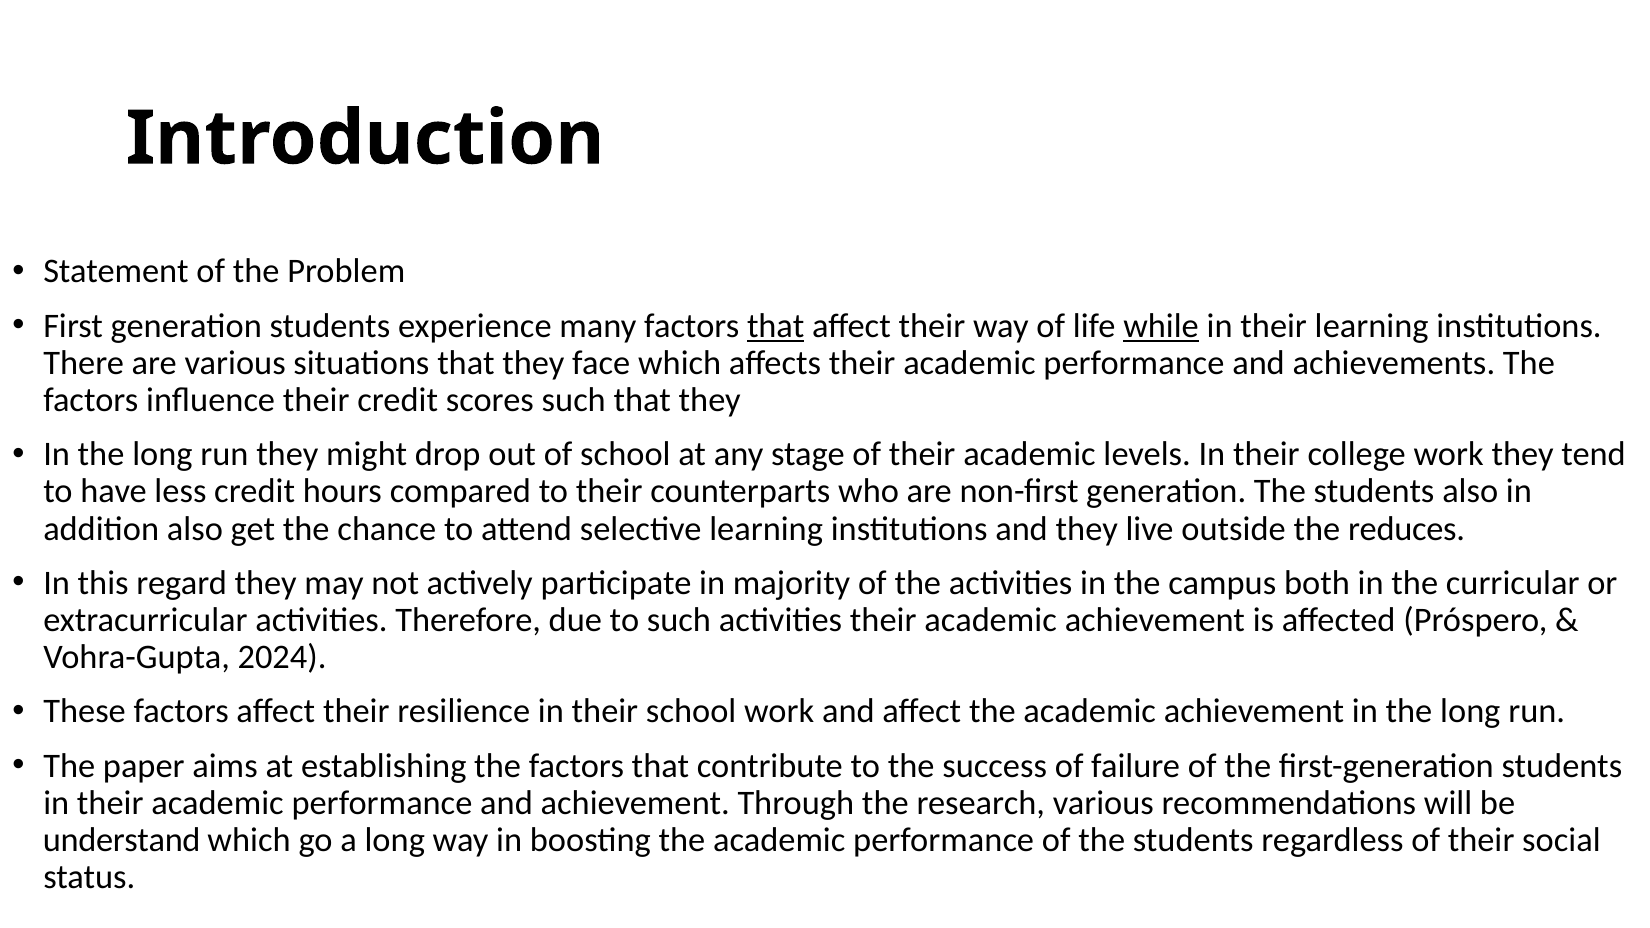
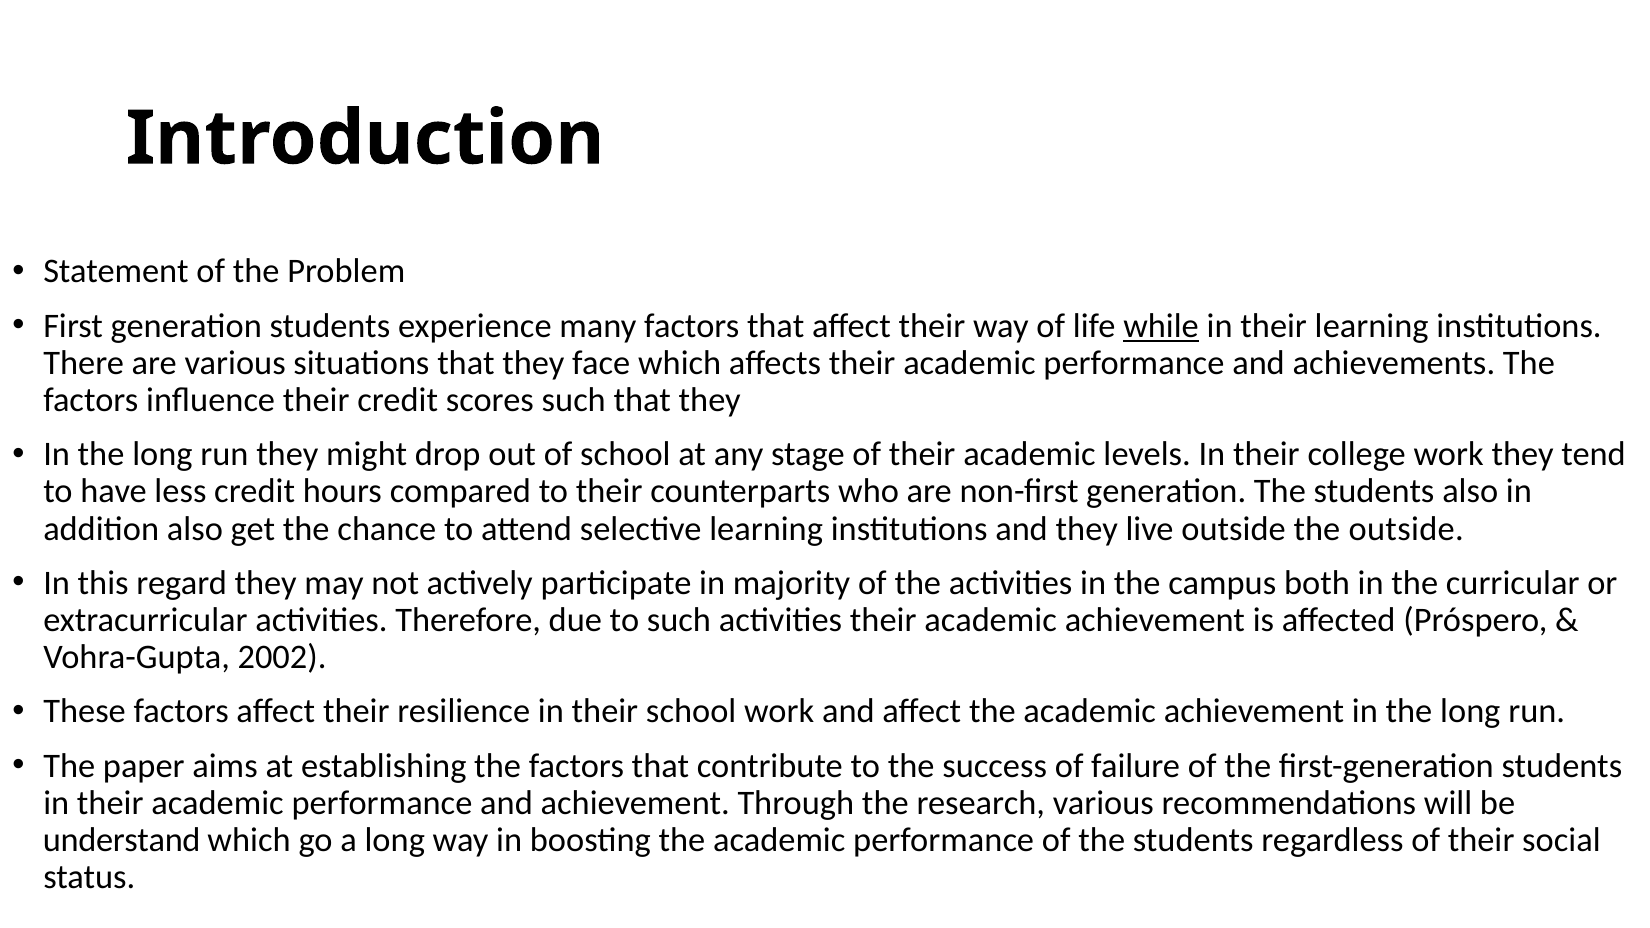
that underline: present -> none (776, 326)
the reduces: reduces -> outside (1406, 529)
2024: 2024 -> 2002 (282, 657)
